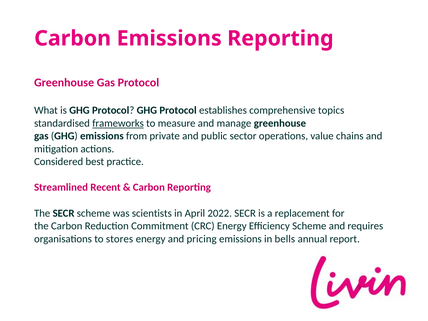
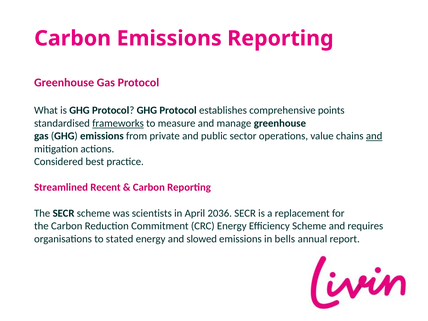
topics: topics -> points (331, 110)
and underline: none -> present (374, 136)
2022: 2022 -> 2036 (220, 213)
stores: stores -> stated (120, 239)
pricing: pricing -> slowed (202, 239)
